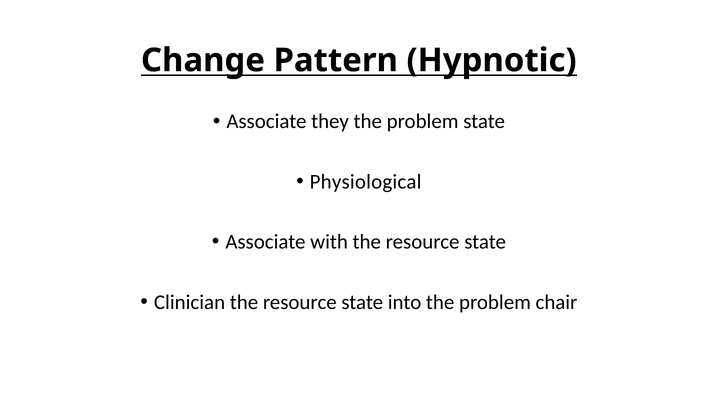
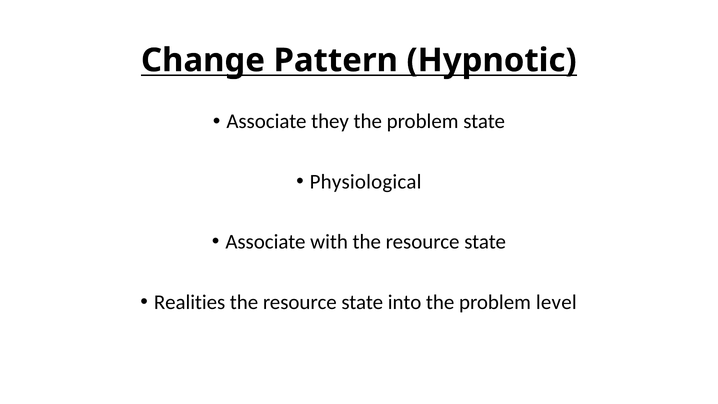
Clinician: Clinician -> Realities (190, 302)
chair: chair -> level (556, 302)
